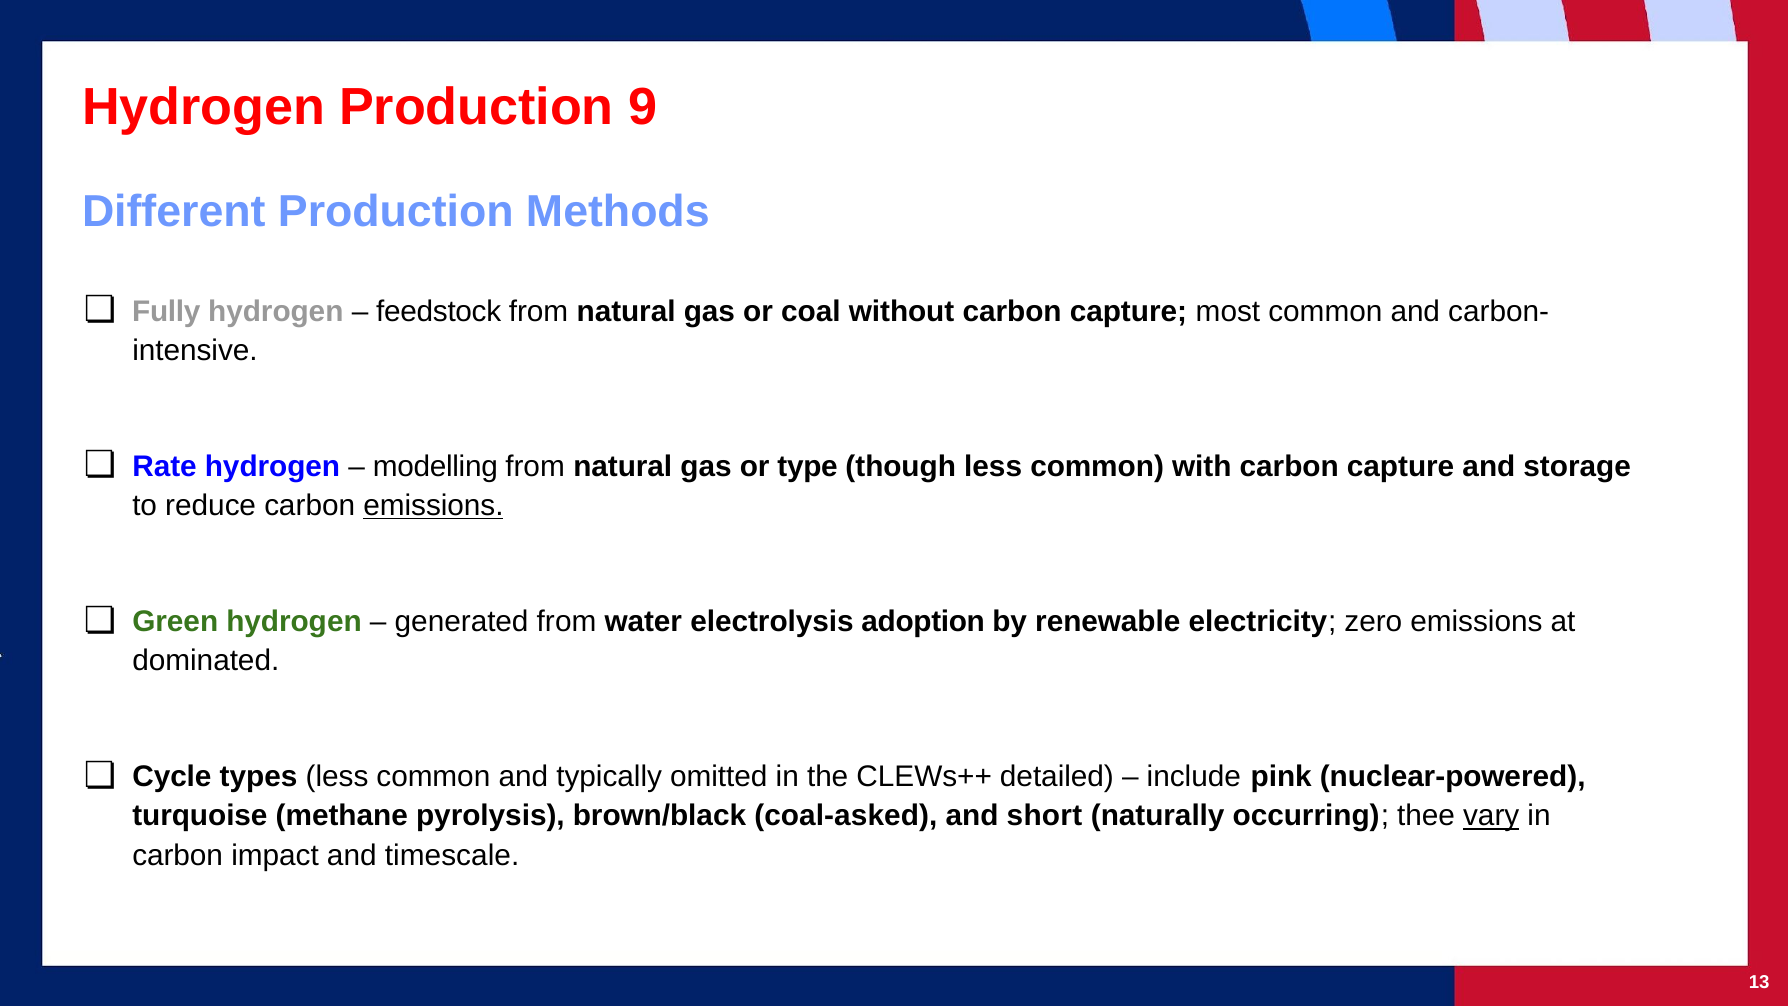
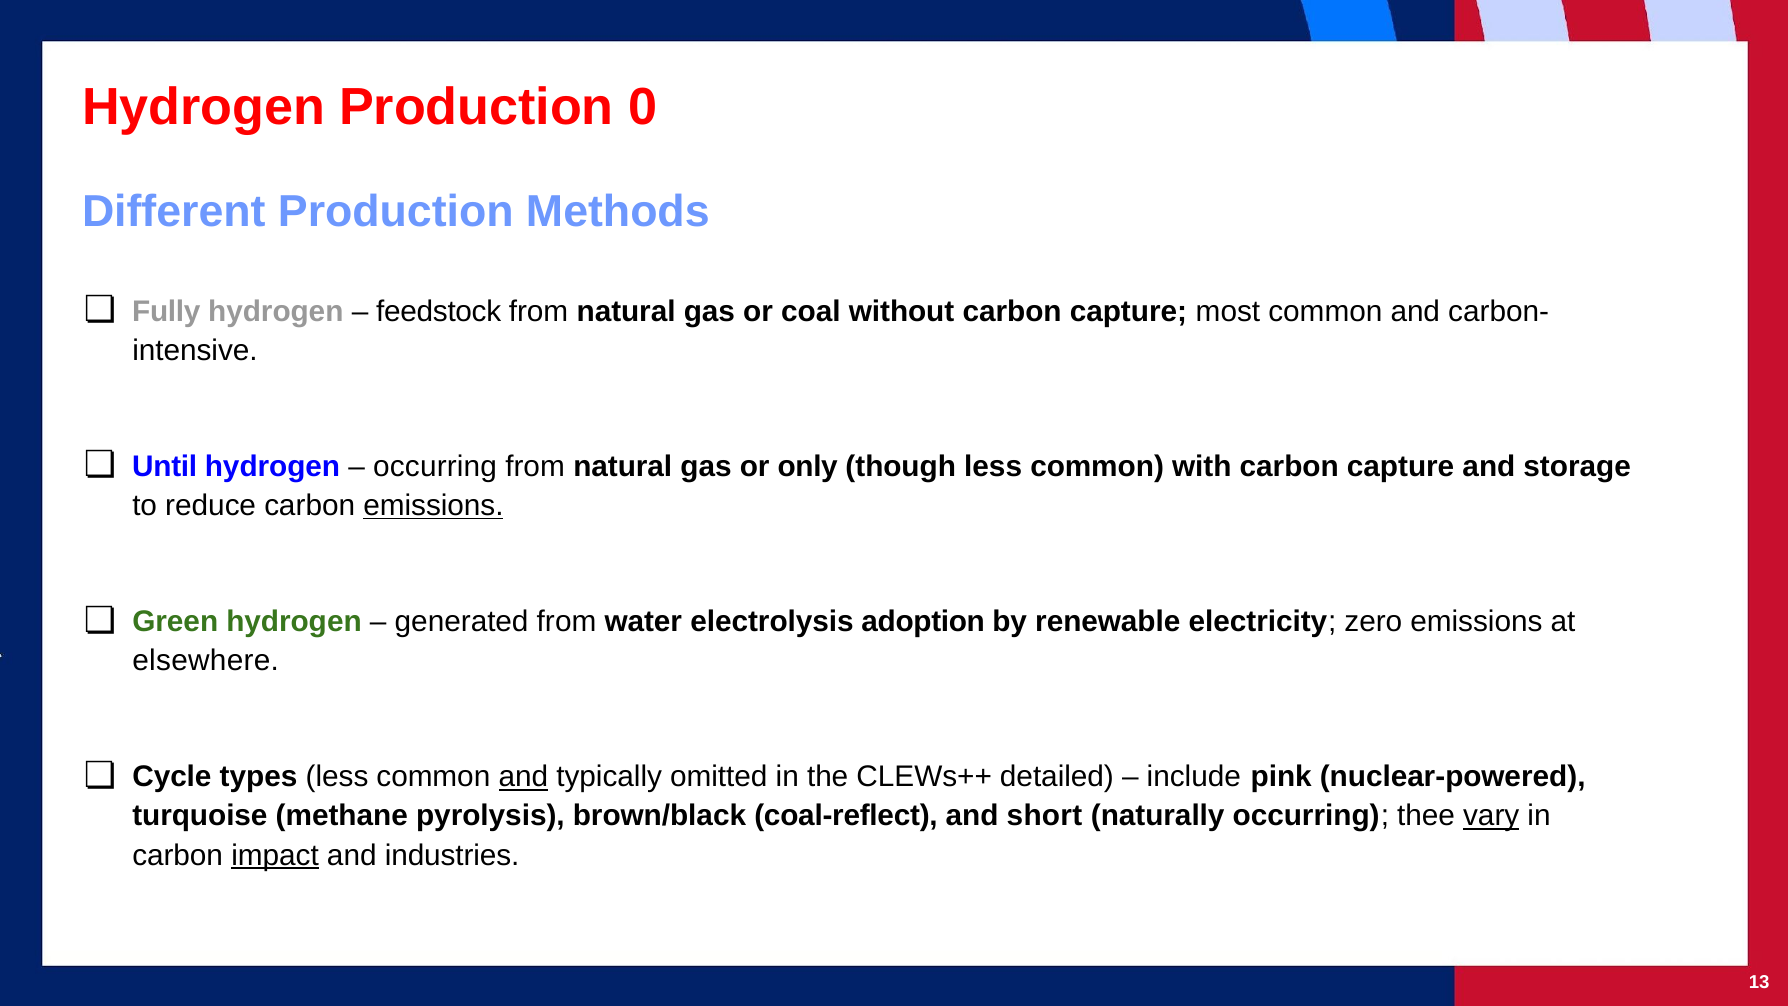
9: 9 -> 0 (643, 107)
Rate: Rate -> Until (165, 466)
modelling: modelling -> occurring (435, 466)
type: type -> only (808, 466)
dominated: dominated -> elsewhere (206, 661)
and underline: none -> present (523, 777)
coal-asked: coal-asked -> coal-reflect (846, 816)
impact underline: none -> present (275, 855)
timescale: timescale -> industries (452, 855)
